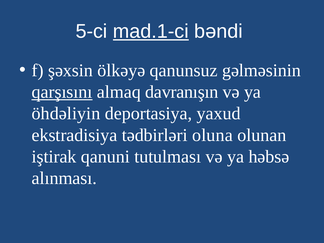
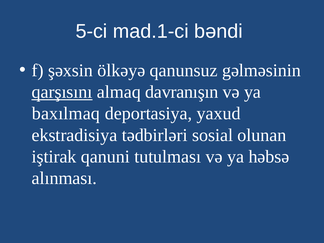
mad.1-ci underline: present -> none (151, 31)
öhdəliyin: öhdəliyin -> baxılmaq (66, 114)
oluna: oluna -> sosial (213, 135)
